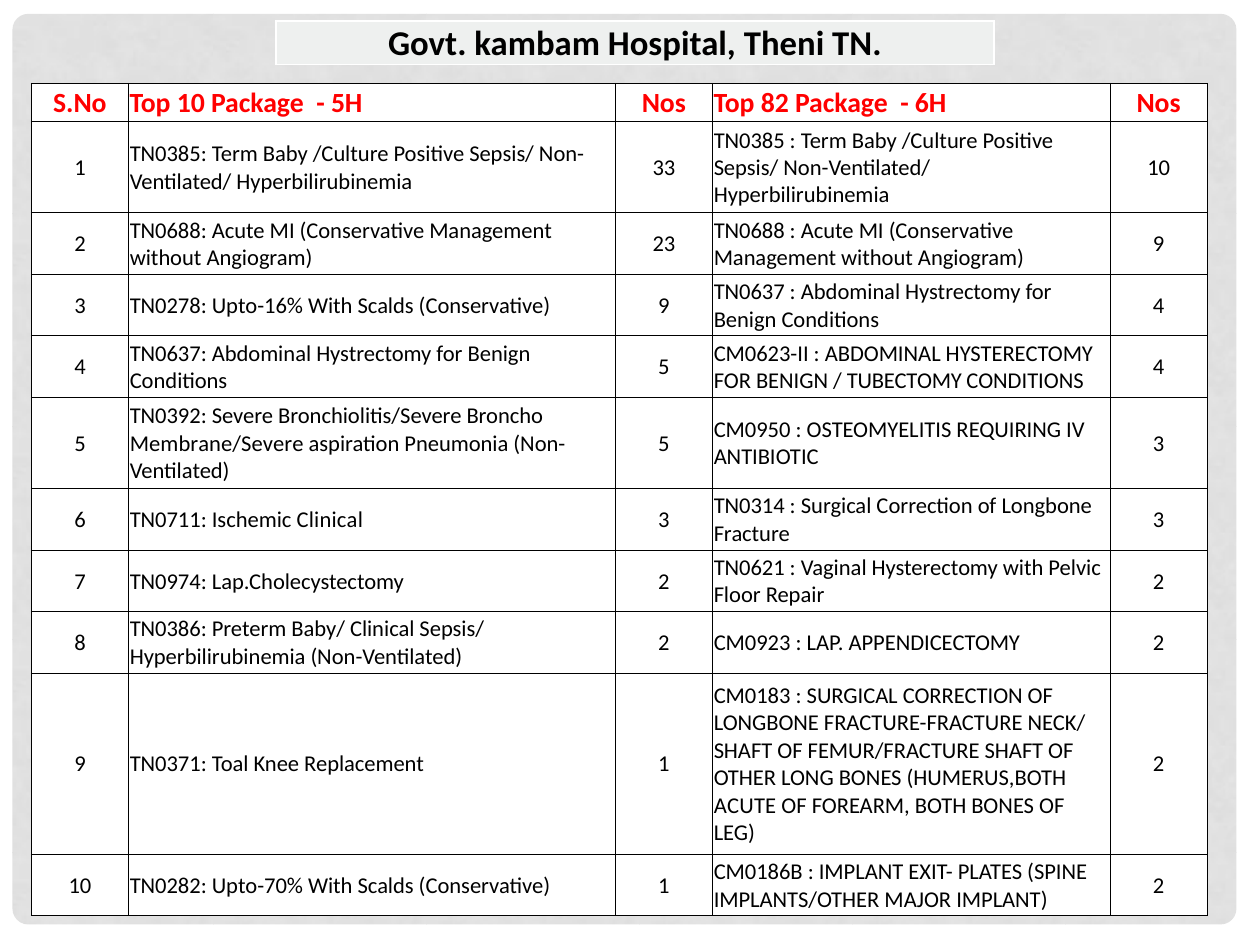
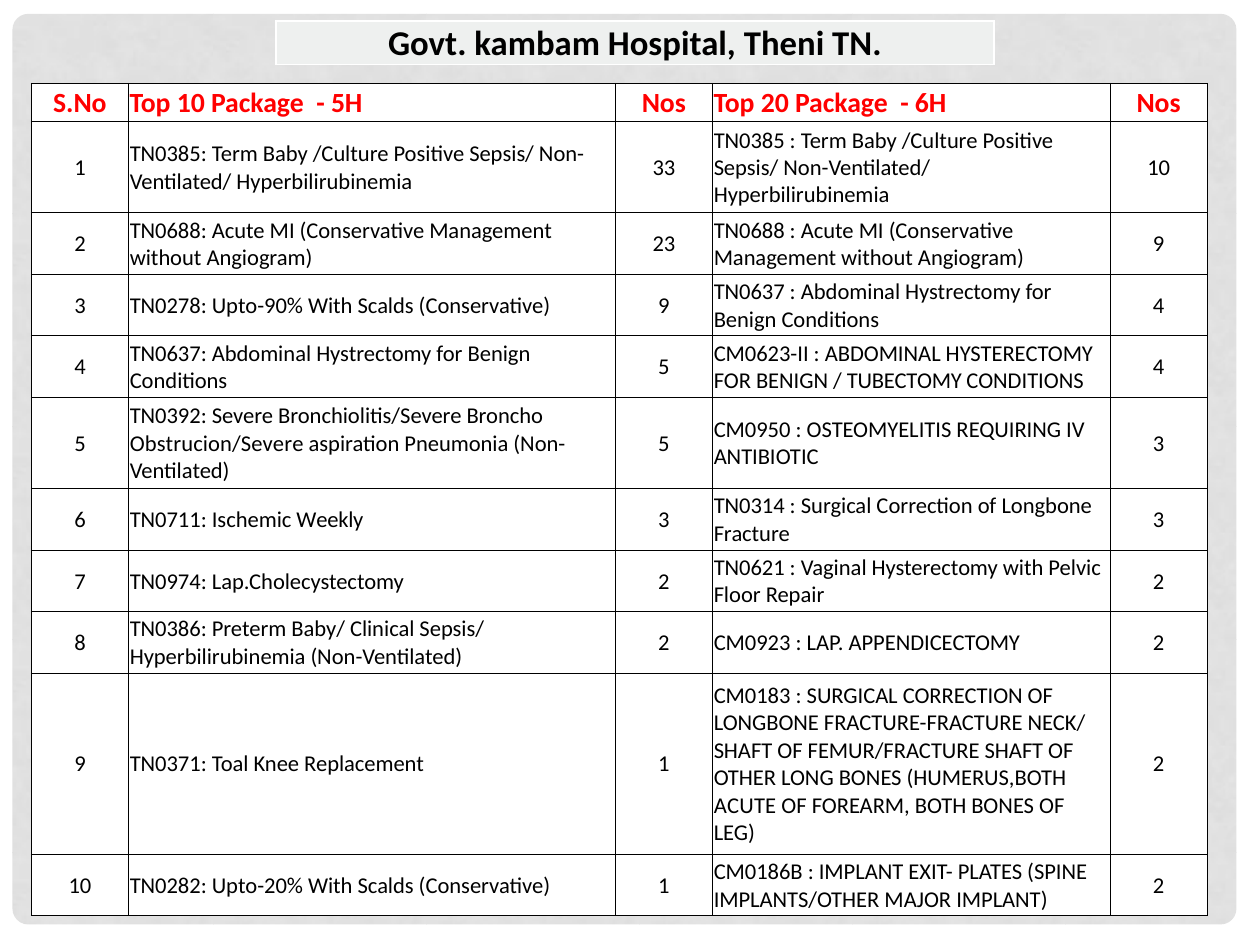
82: 82 -> 20 (775, 103)
Upto-16%: Upto-16% -> Upto-90% (257, 306)
Membrane/Severe: Membrane/Severe -> Obstrucion/Severe (217, 444)
Ischemic Clinical: Clinical -> Weekly (330, 520)
Upto-70%: Upto-70% -> Upto-20% (257, 886)
